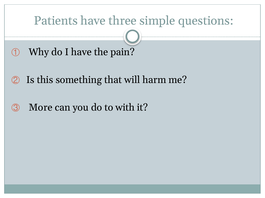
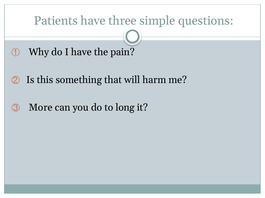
with: with -> long (125, 108)
